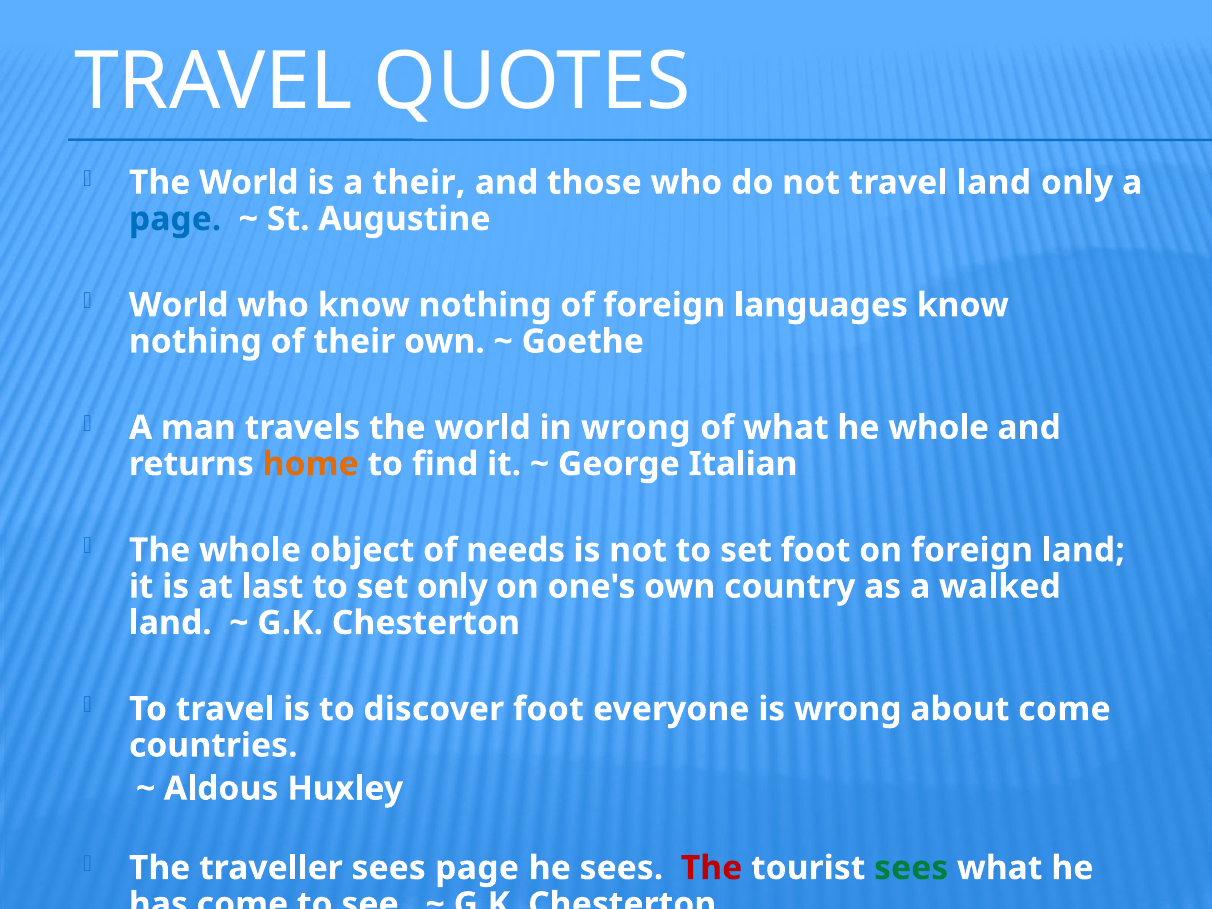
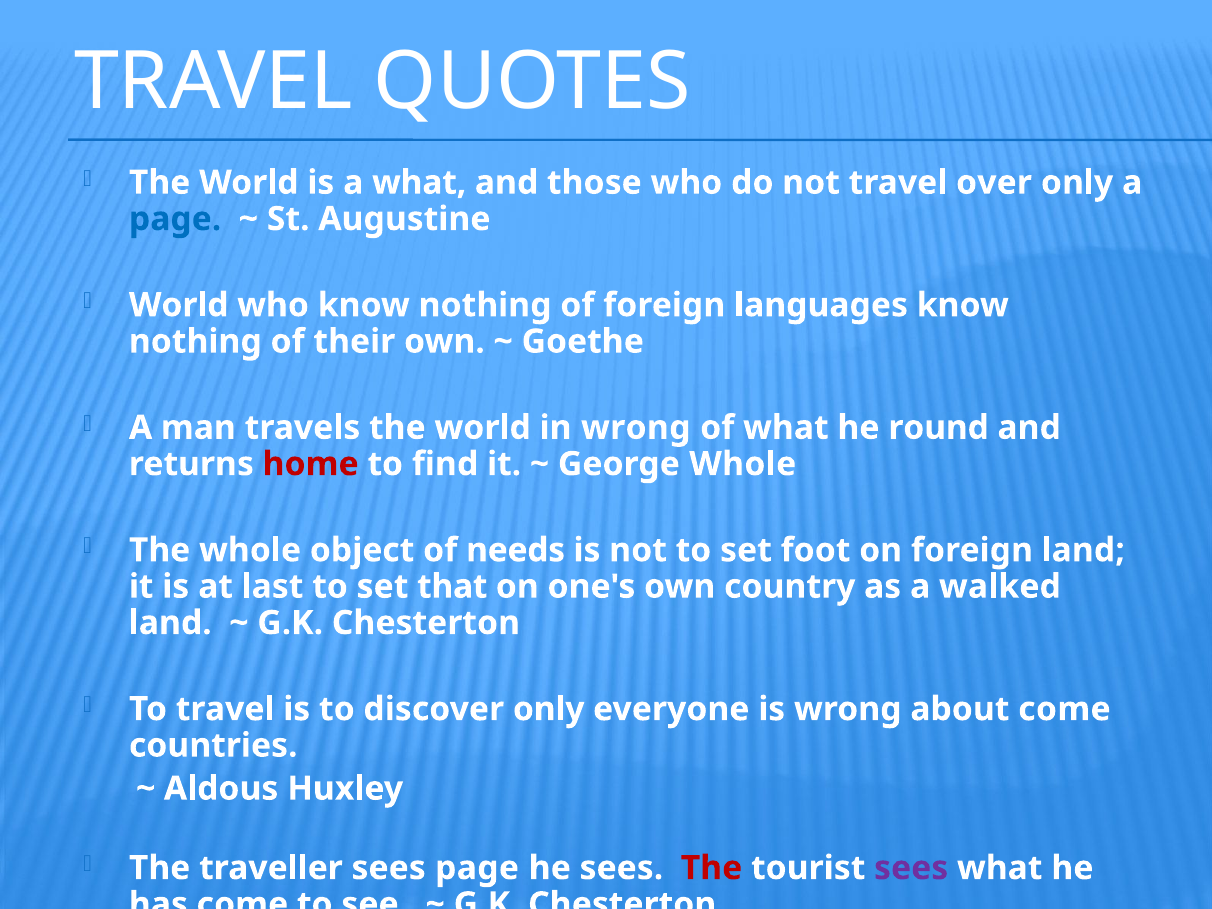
a their: their -> what (419, 183)
travel land: land -> over (994, 183)
he whole: whole -> round (939, 428)
home colour: orange -> red (311, 464)
George Italian: Italian -> Whole (743, 464)
set only: only -> that (452, 587)
discover foot: foot -> only (549, 709)
sees colour: green -> purple (911, 868)
